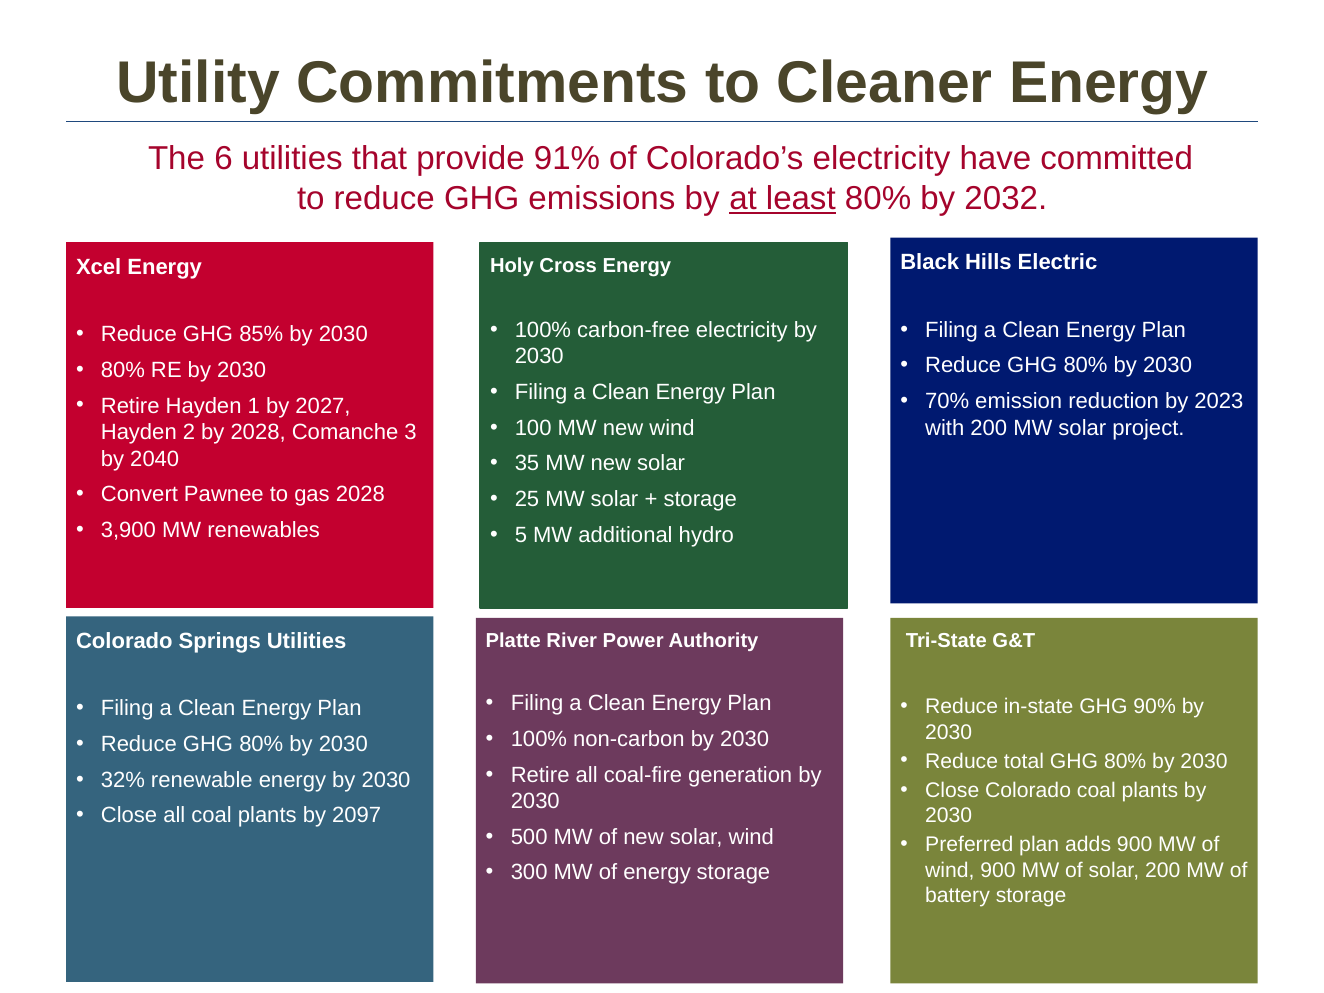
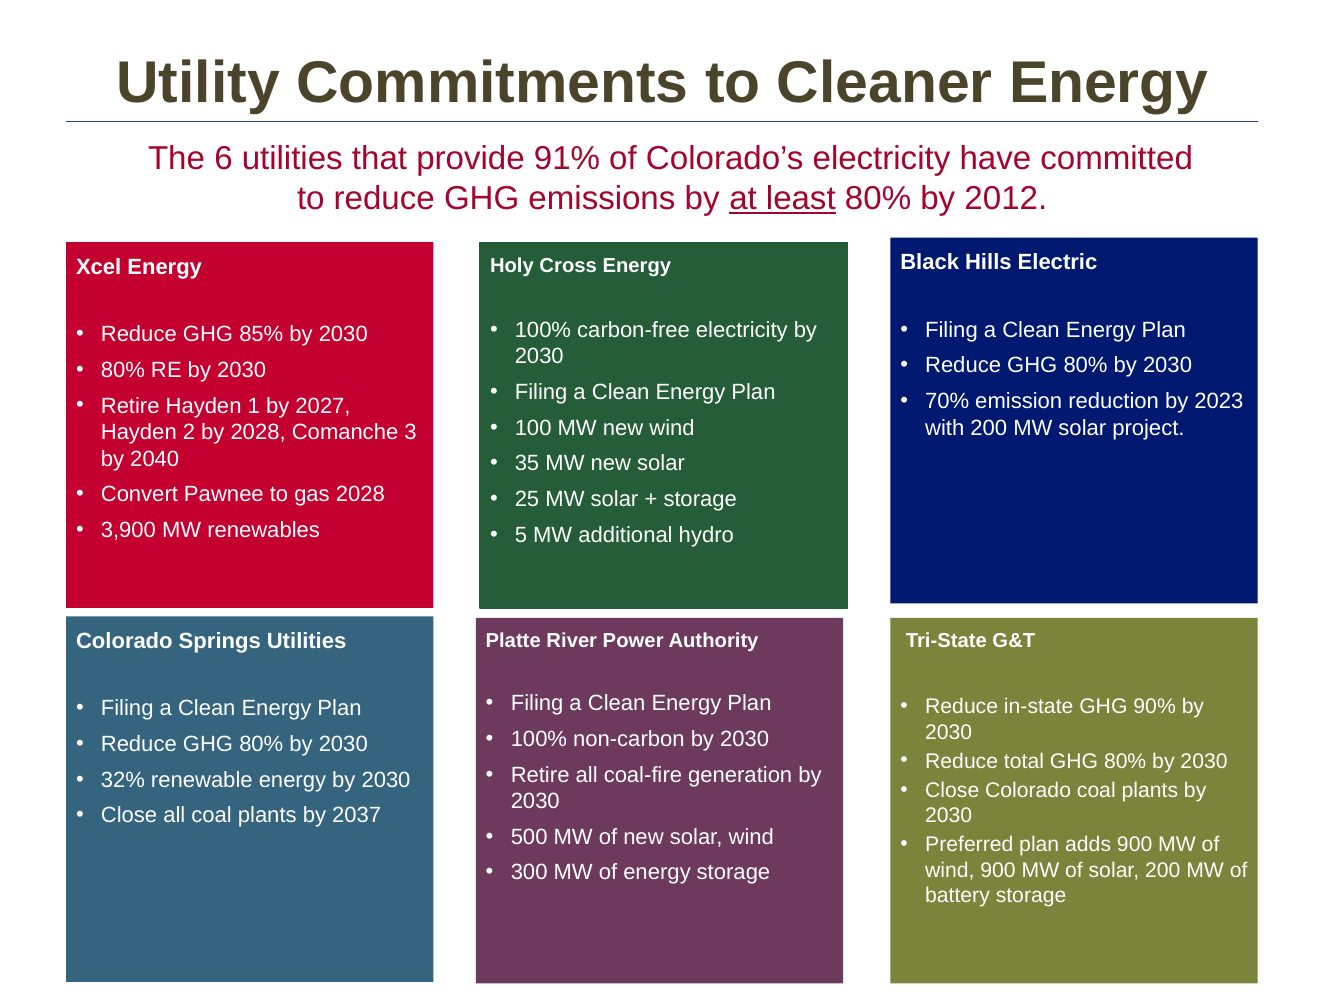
2032: 2032 -> 2012 (1006, 199)
2097: 2097 -> 2037 (357, 816)
